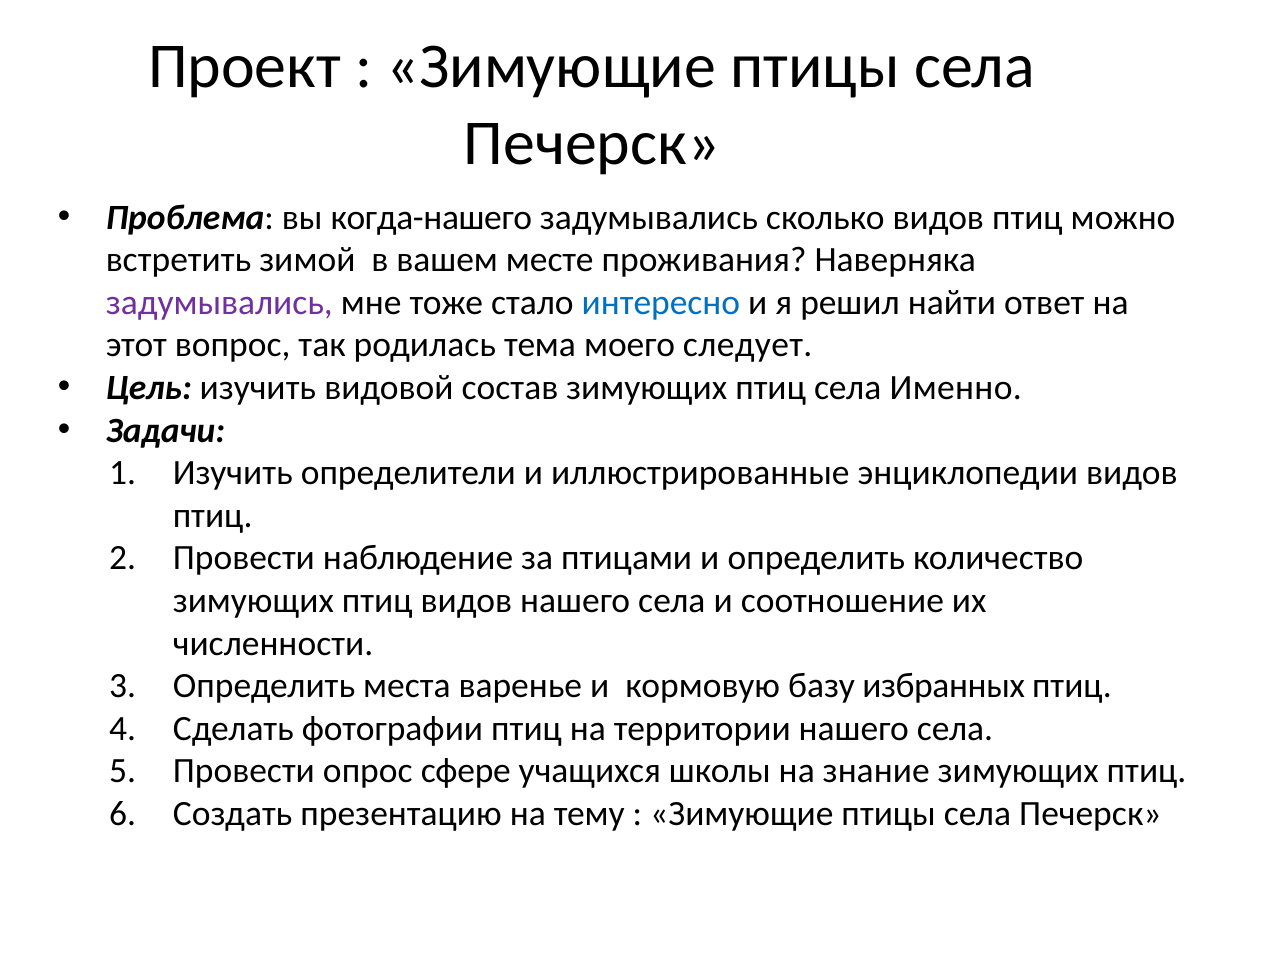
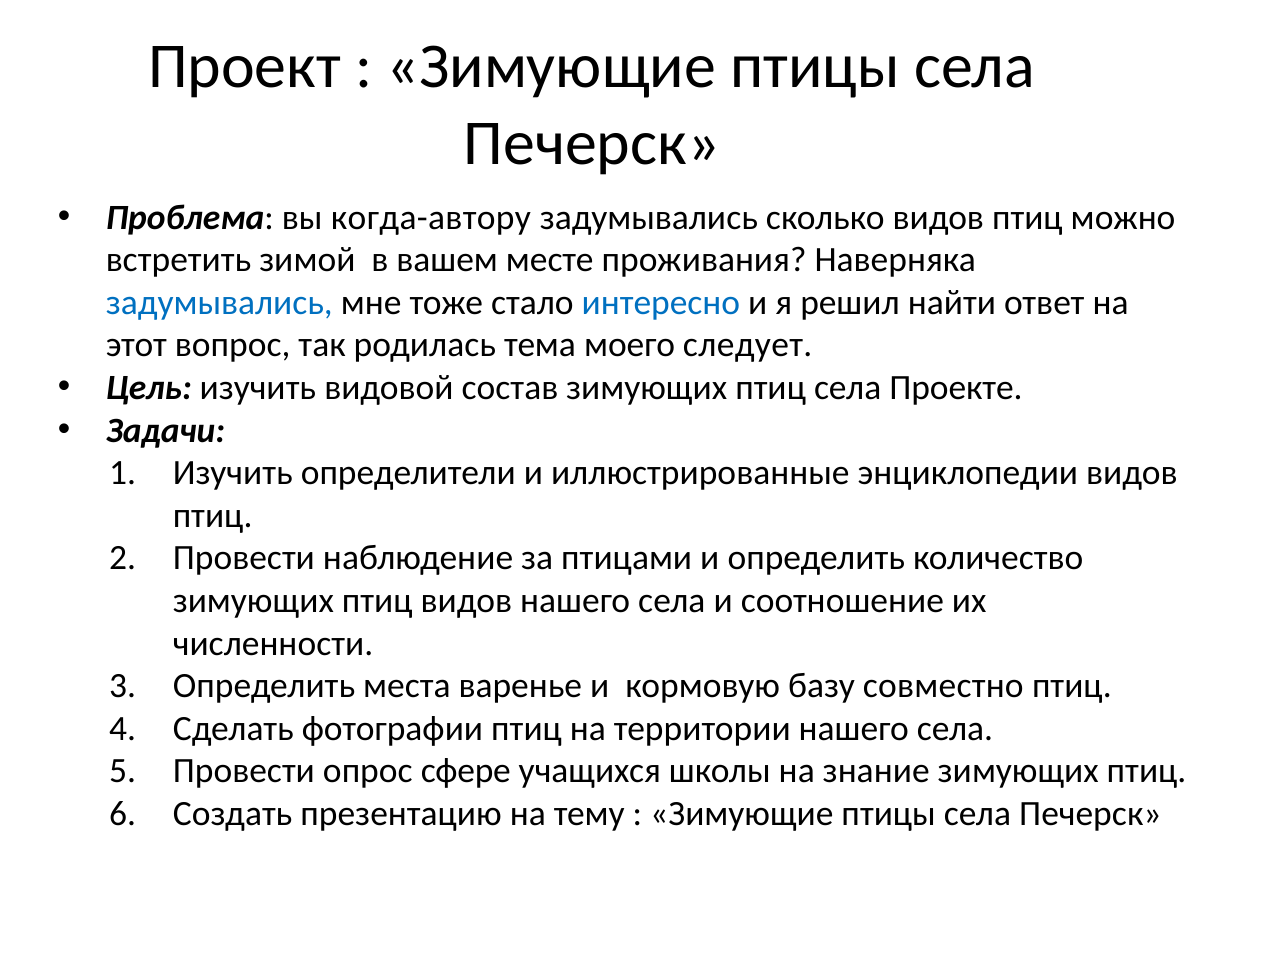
когда-нашего: когда-нашего -> когда-автору (431, 217)
задумывались colour: purple -> blue (219, 303)
Именно: Именно -> Проекте (956, 388)
избранных: избранных -> совместно (943, 686)
